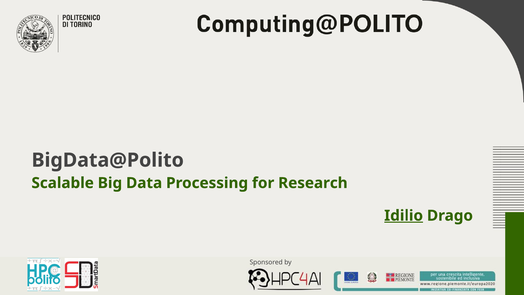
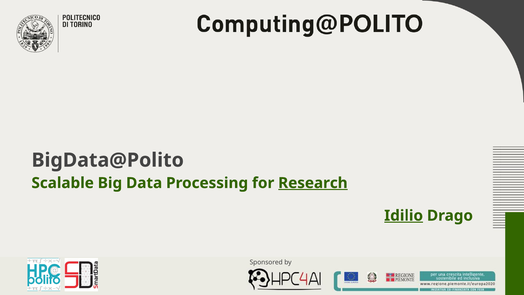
Research underline: none -> present (313, 183)
